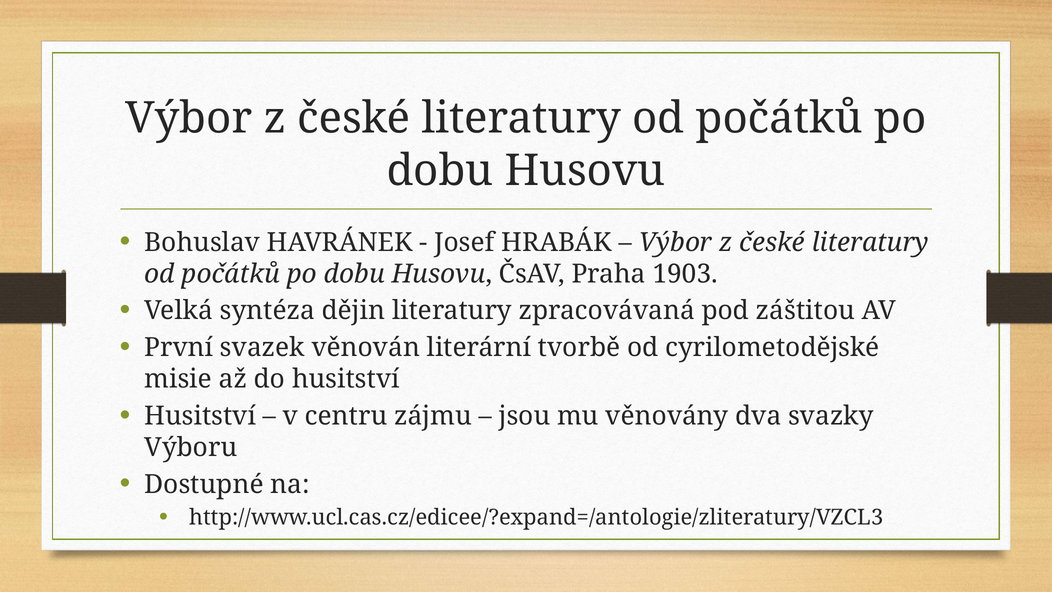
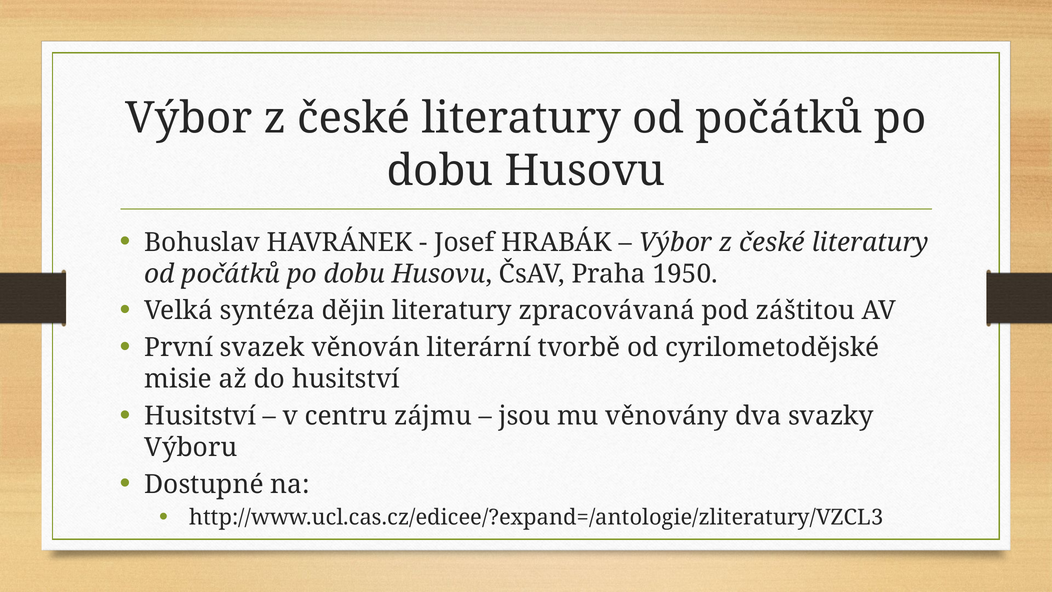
1903: 1903 -> 1950 (685, 274)
